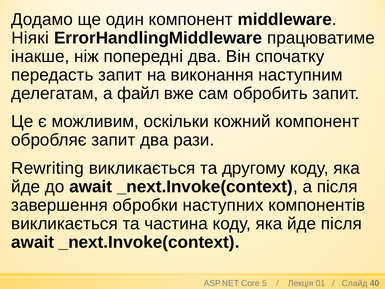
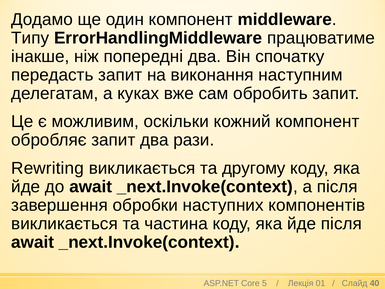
Ніякі: Ніякі -> Типу (30, 38)
фaйл: фaйл -> куках (138, 93)
